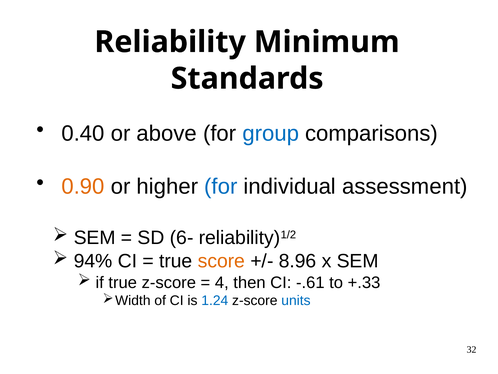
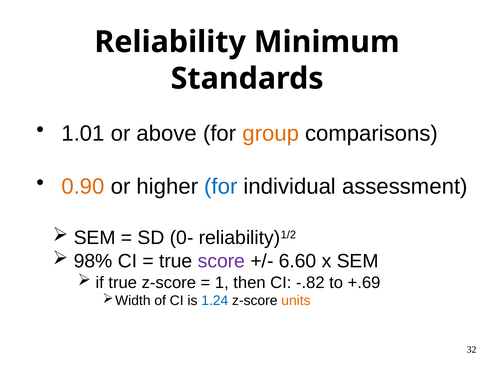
0.40: 0.40 -> 1.01 (83, 133)
group colour: blue -> orange (271, 133)
6-: 6- -> 0- (182, 238)
94%: 94% -> 98% (93, 261)
score colour: orange -> purple (221, 261)
8.96: 8.96 -> 6.60 (298, 261)
4: 4 -> 1 (222, 282)
-.61: -.61 -> -.82 (310, 282)
+.33: +.33 -> +.69 (364, 282)
units colour: blue -> orange (296, 300)
